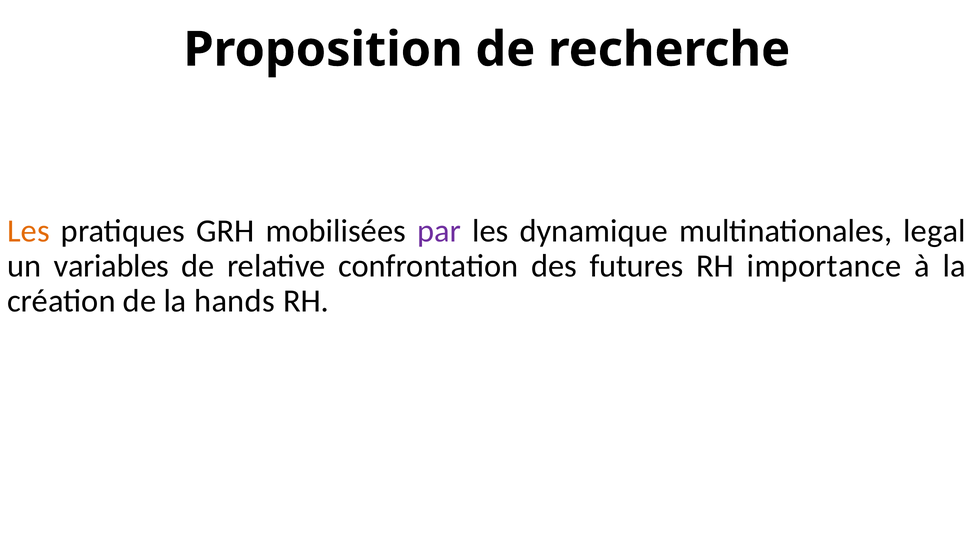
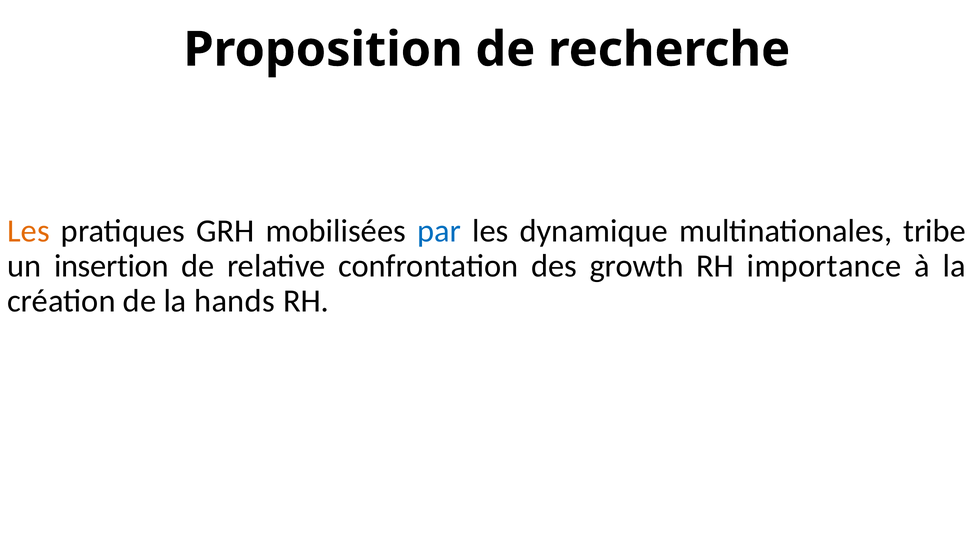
par colour: purple -> blue (439, 231)
legal: legal -> tribe (935, 231)
variables: variables -> insertion (111, 266)
futures: futures -> growth (637, 266)
